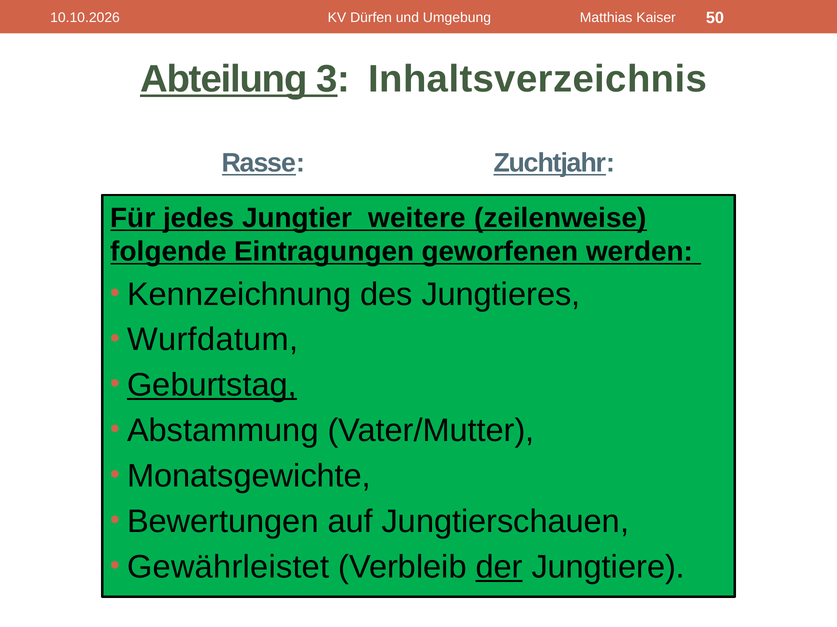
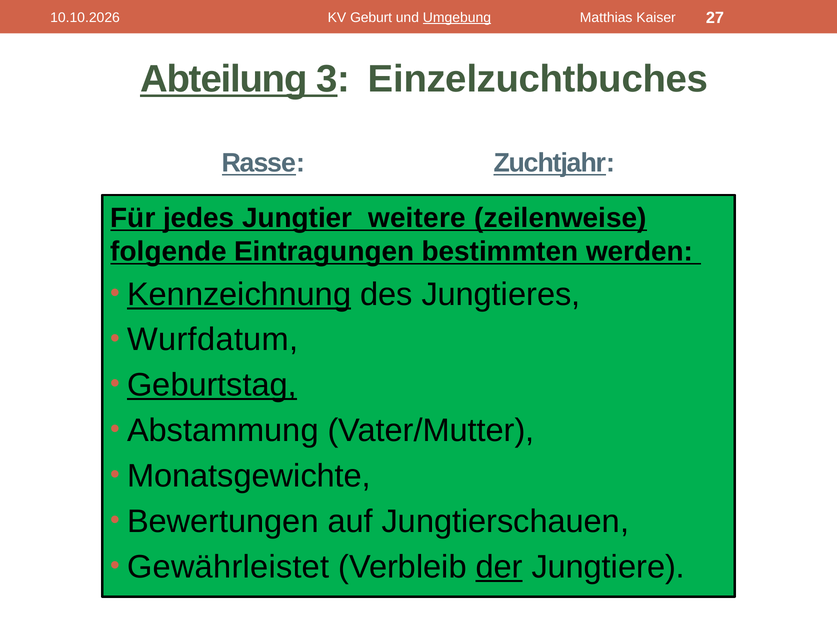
Dürfen: Dürfen -> Geburt (371, 18)
Umgebung underline: none -> present (457, 18)
50: 50 -> 27 (715, 18)
Inhaltsverzeichnis: Inhaltsverzeichnis -> Einzelzuchtbuches (538, 79)
geworfenen: geworfenen -> bestimmten (500, 252)
Kennzeichnung underline: none -> present (239, 295)
